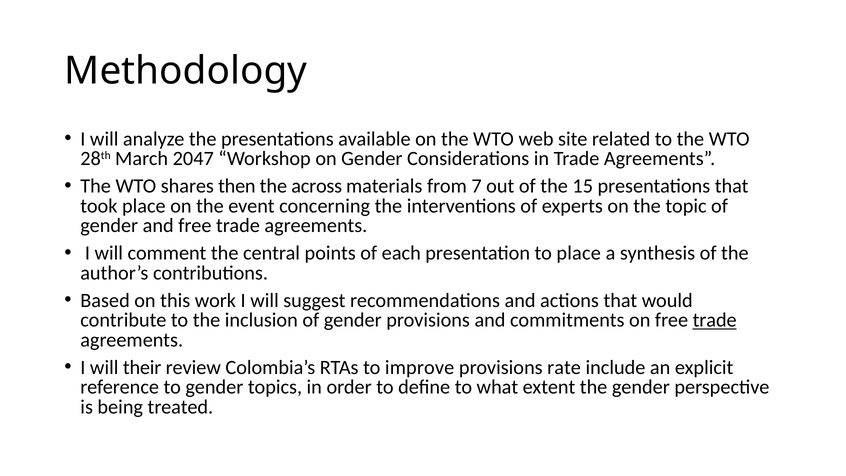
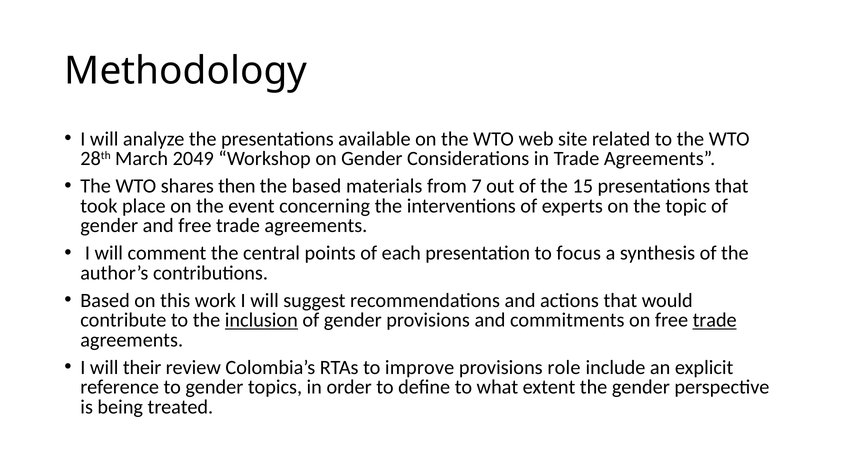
2047: 2047 -> 2049 (193, 159)
the across: across -> based (317, 186)
to place: place -> focus (579, 253)
inclusion underline: none -> present (261, 320)
rate: rate -> role (564, 367)
